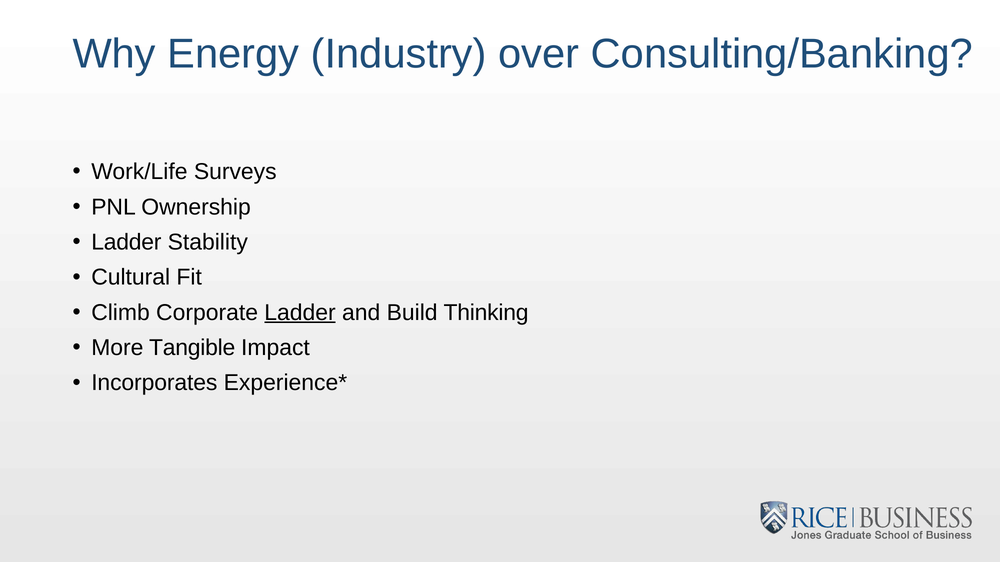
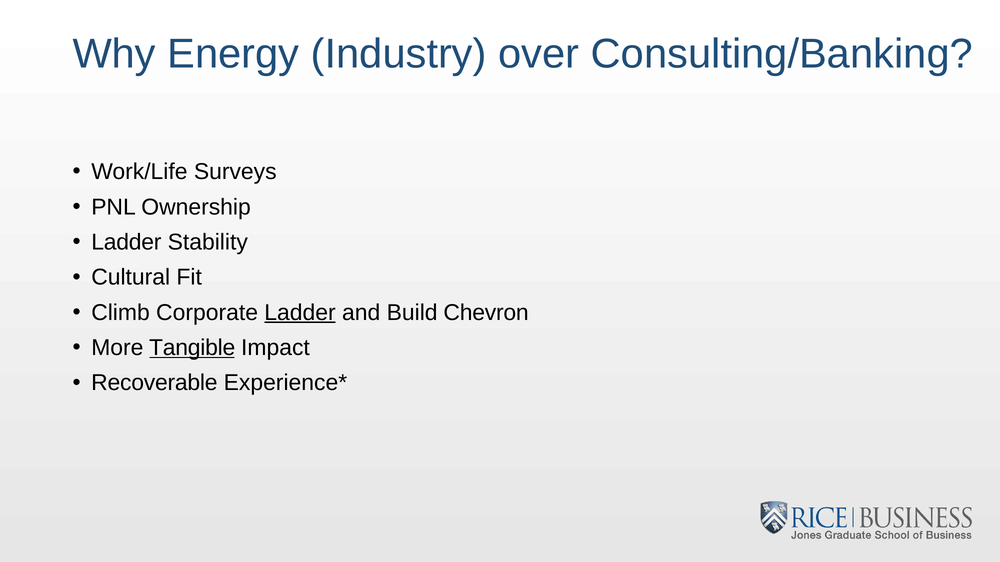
Thinking: Thinking -> Chevron (486, 313)
Tangible underline: none -> present (192, 348)
Incorporates: Incorporates -> Recoverable (154, 383)
